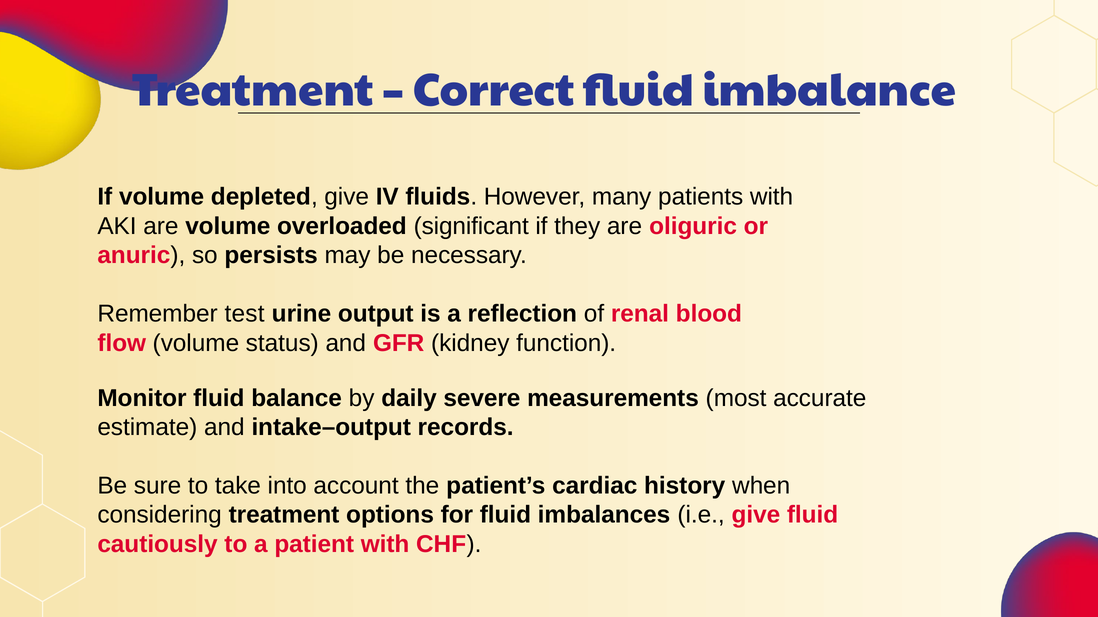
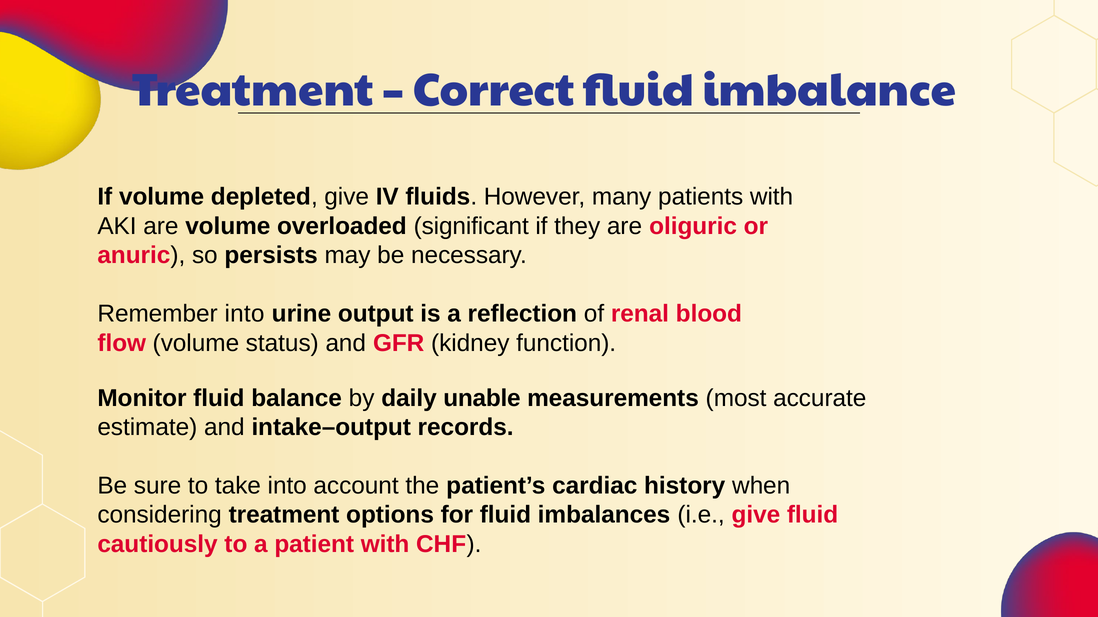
Remember test: test -> into (245, 314)
severe: severe -> unable (482, 398)
